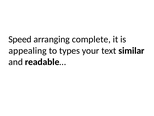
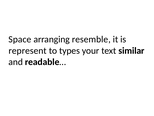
Speed: Speed -> Space (20, 39)
complete: complete -> resemble (91, 39)
appealing: appealing -> represent (28, 50)
